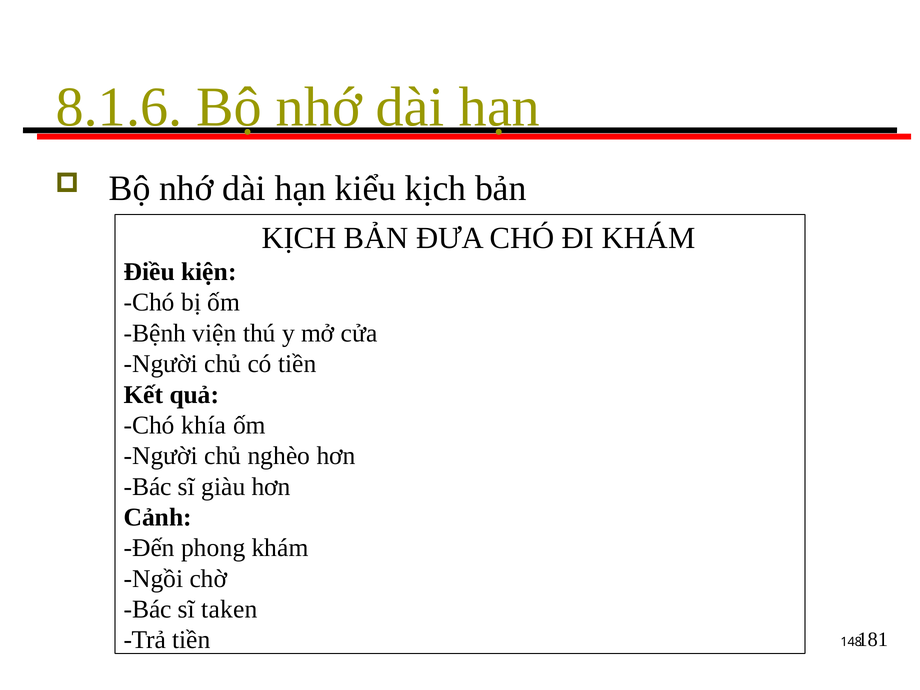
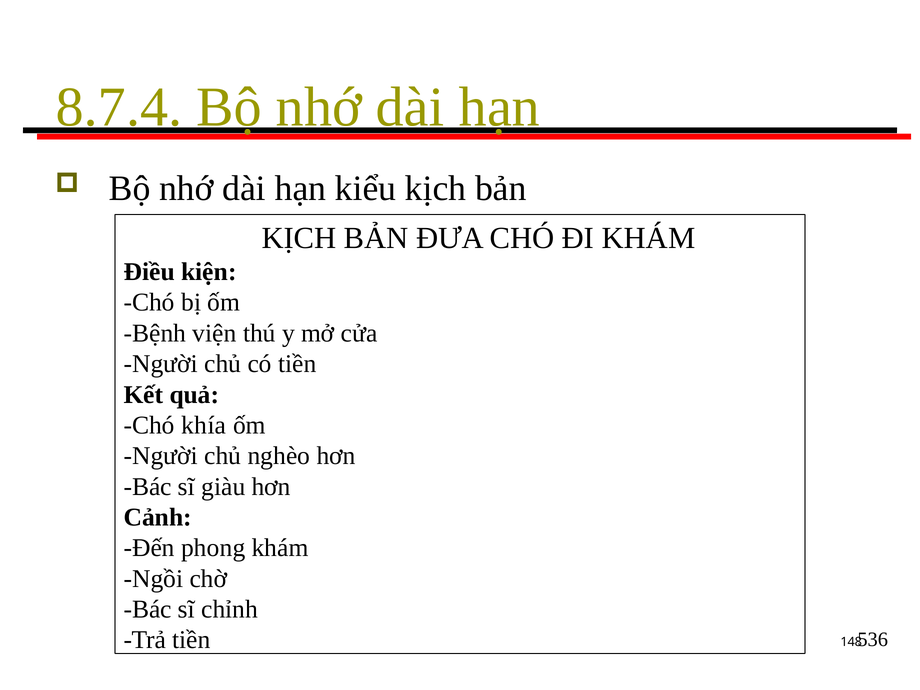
8.1.6: 8.1.6 -> 8.7.4 (119, 107)
taken: taken -> chỉnh (230, 609)
181: 181 -> 536 (873, 639)
